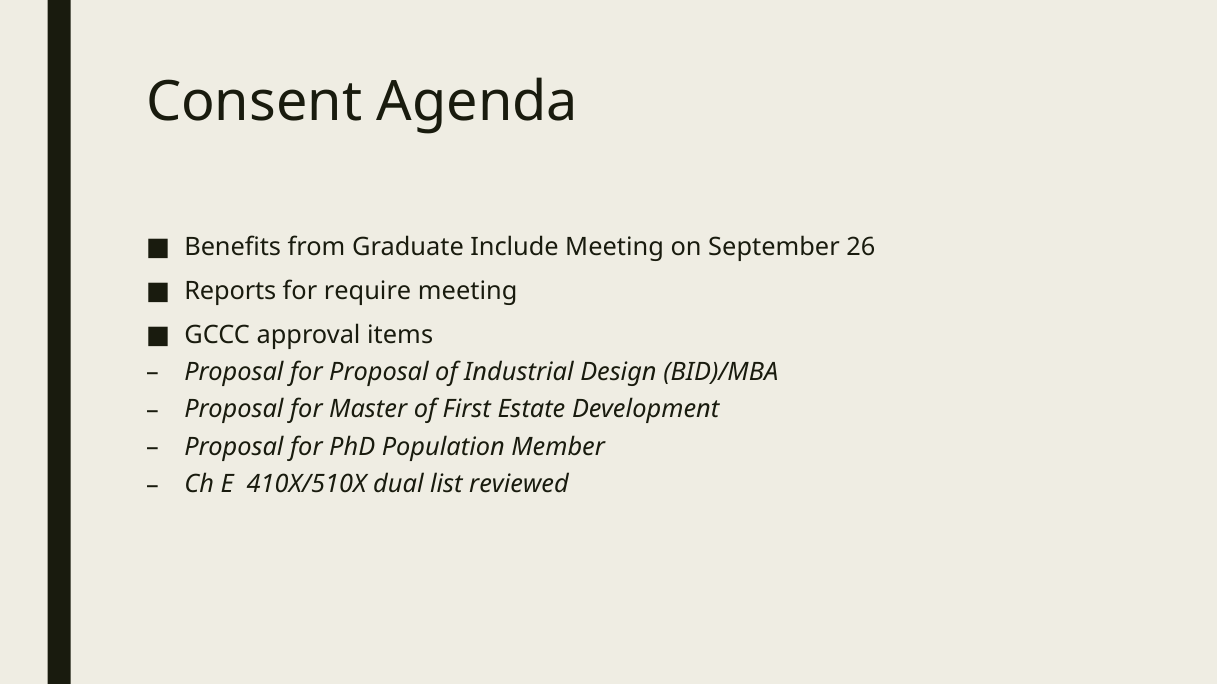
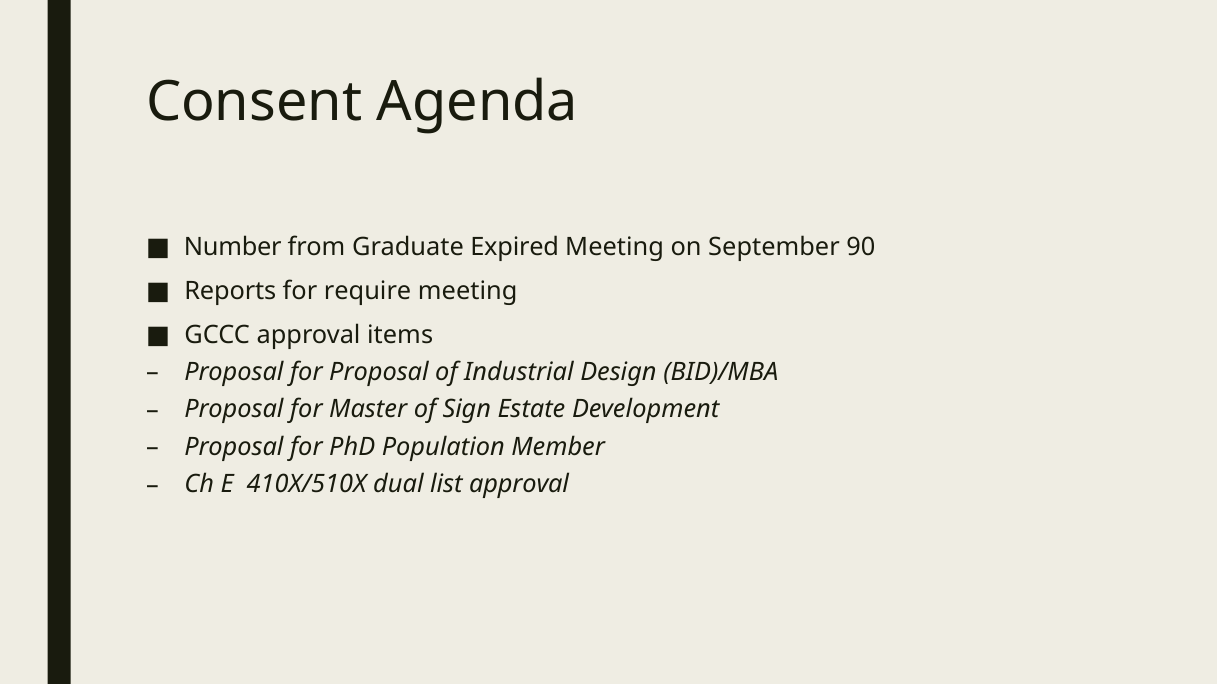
Benefits: Benefits -> Number (233, 247)
Include: Include -> Expired (515, 247)
26: 26 -> 90 (861, 247)
First: First -> Sign (467, 410)
list reviewed: reviewed -> approval (519, 485)
